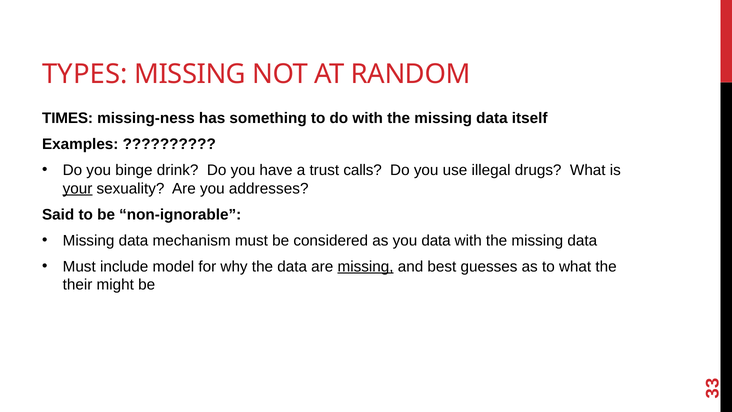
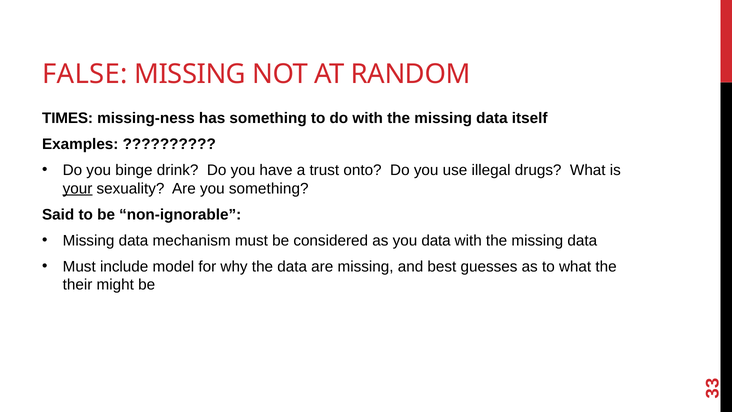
TYPES: TYPES -> FALSE (85, 74)
calls: calls -> onto (363, 170)
you addresses: addresses -> something (269, 188)
missing underline: present -> none (366, 266)
